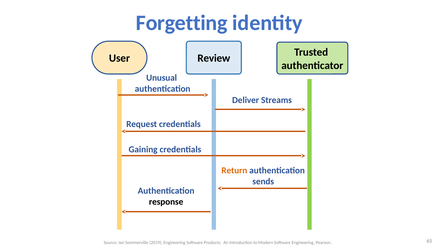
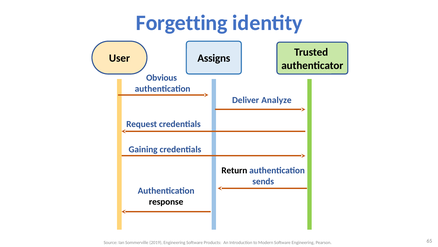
Review: Review -> Assigns (214, 58)
Unusual: Unusual -> Obvious (162, 78)
Streams: Streams -> Analyze (276, 100)
Return colour: orange -> black (234, 170)
